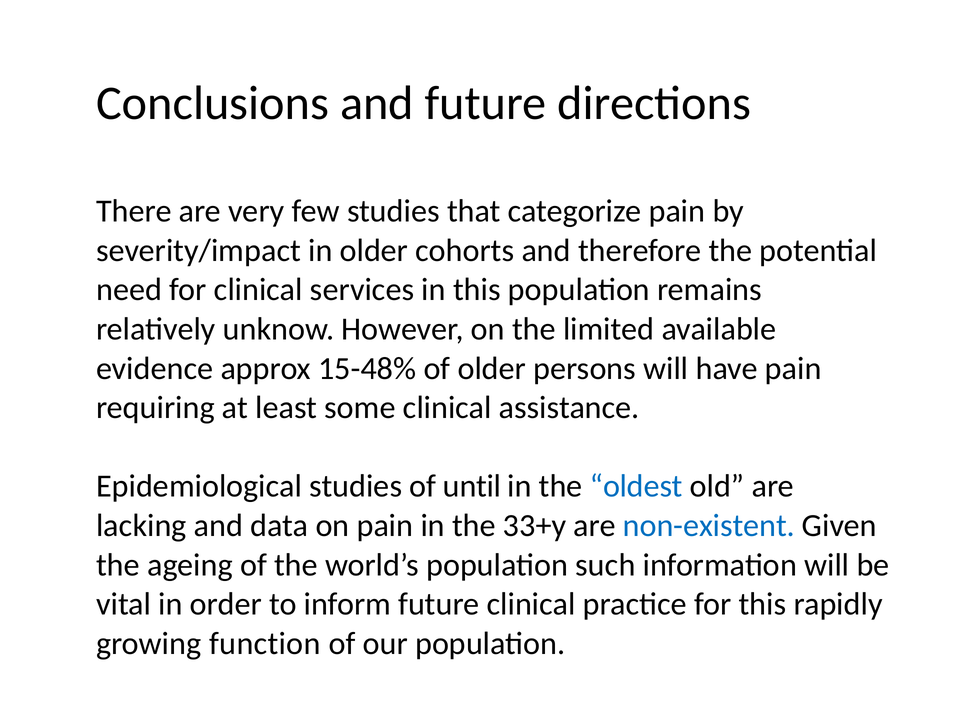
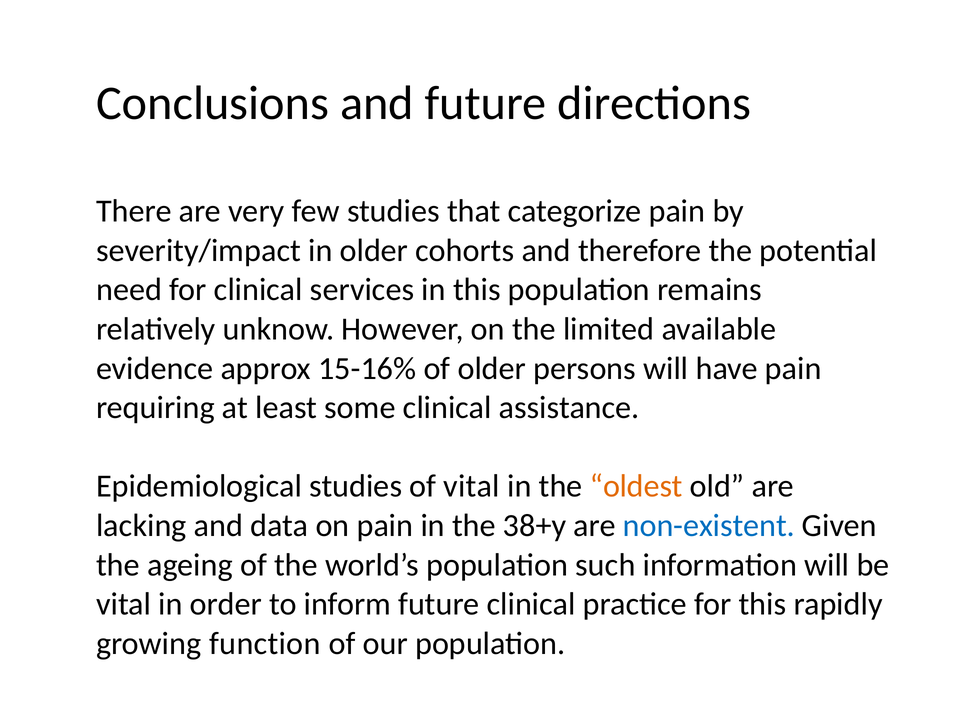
15-48%: 15-48% -> 15-16% (367, 368)
of until: until -> vital (472, 486)
oldest colour: blue -> orange (636, 486)
33+y: 33+y -> 38+y (535, 525)
